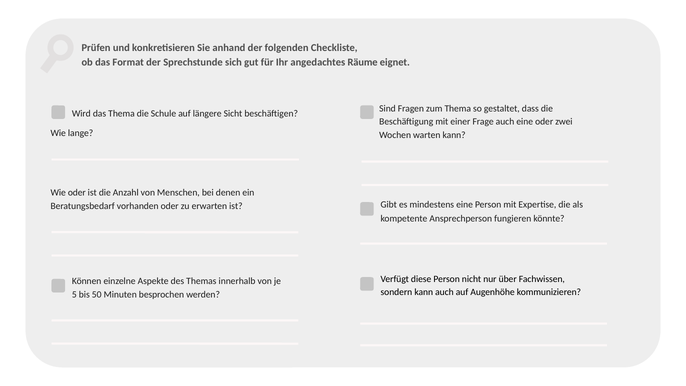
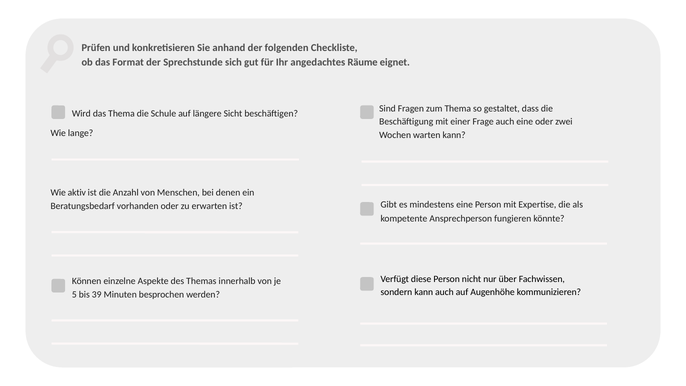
Wie oder: oder -> aktiv (77, 193)
50: 50 -> 39 (97, 294)
